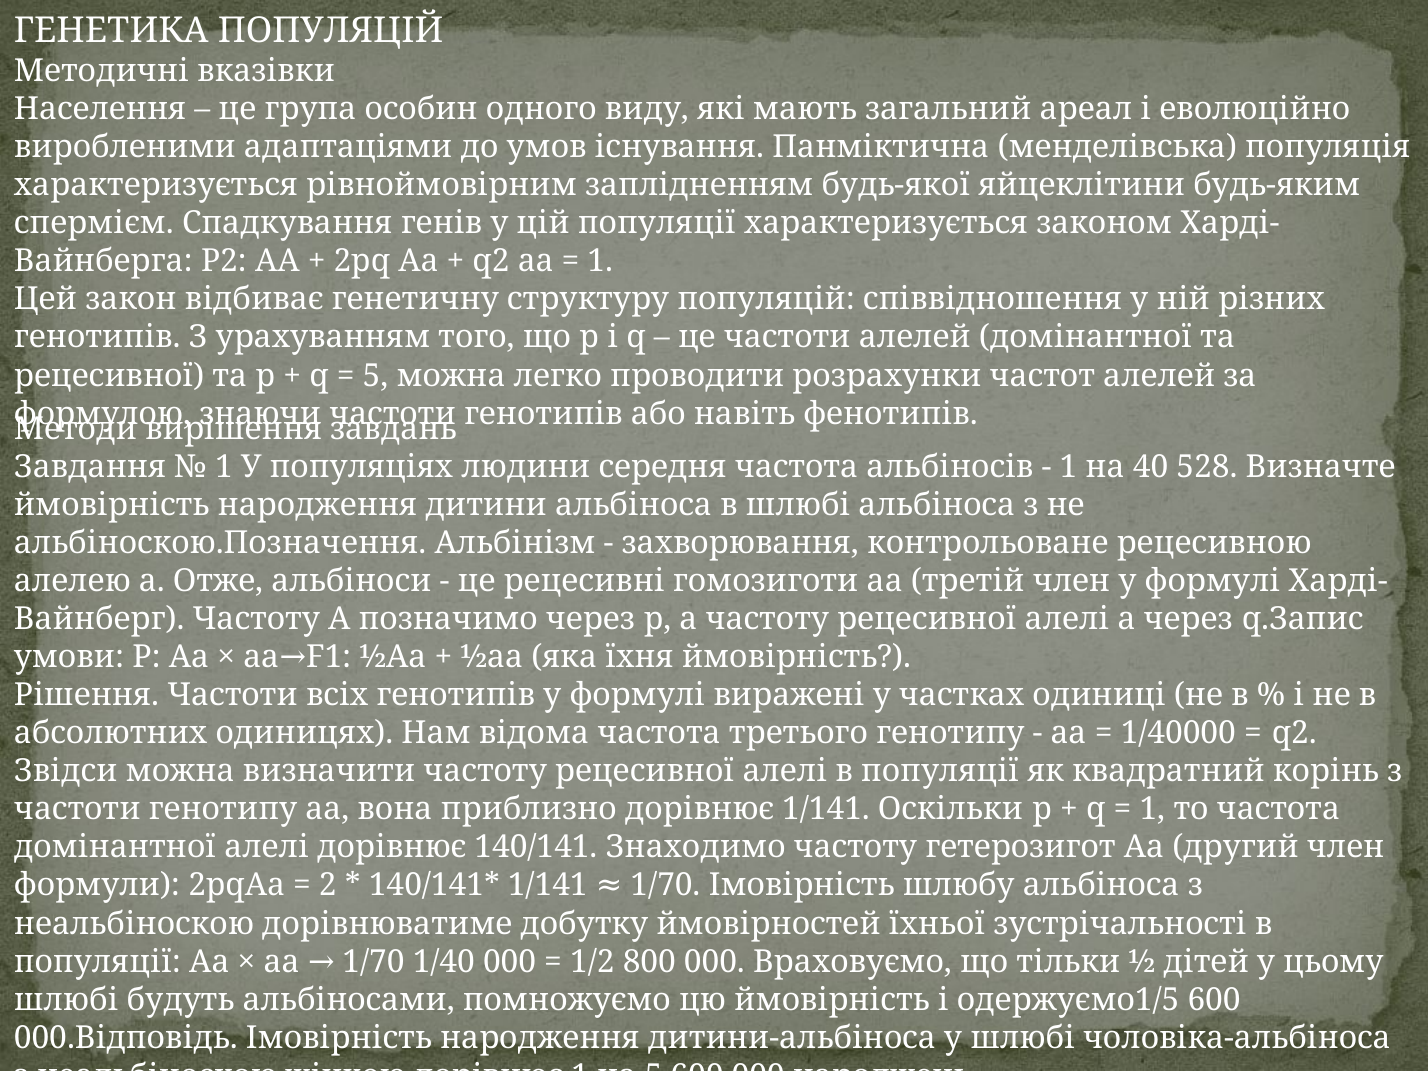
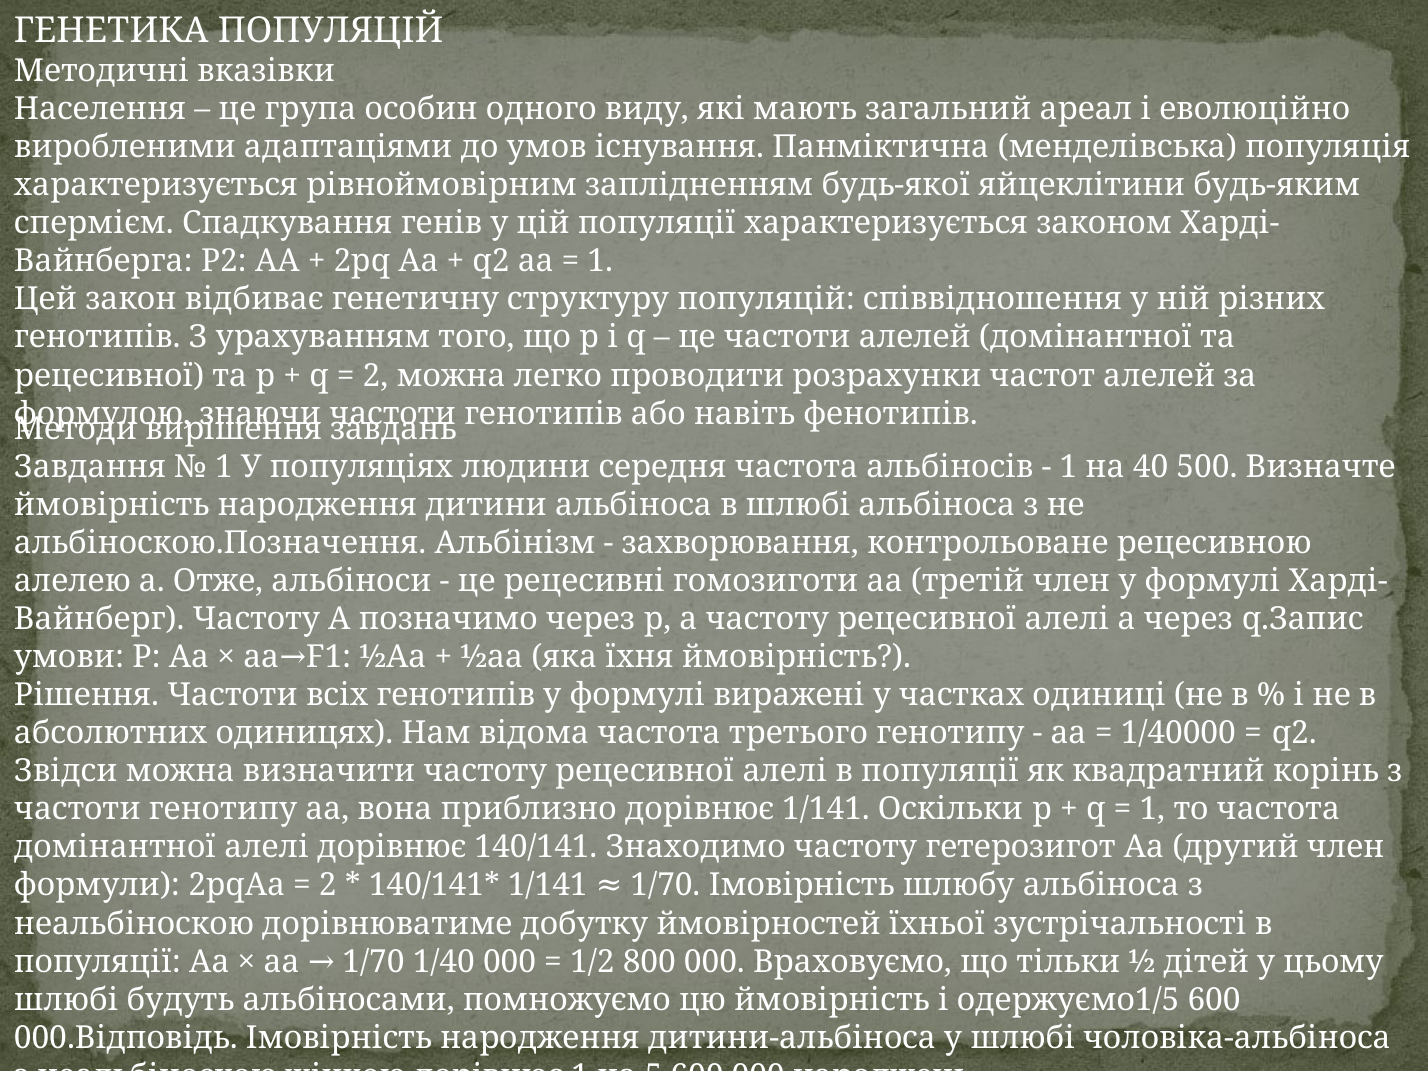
5: 5 -> 2 (376, 376)
528: 528 -> 500 (1207, 467)
